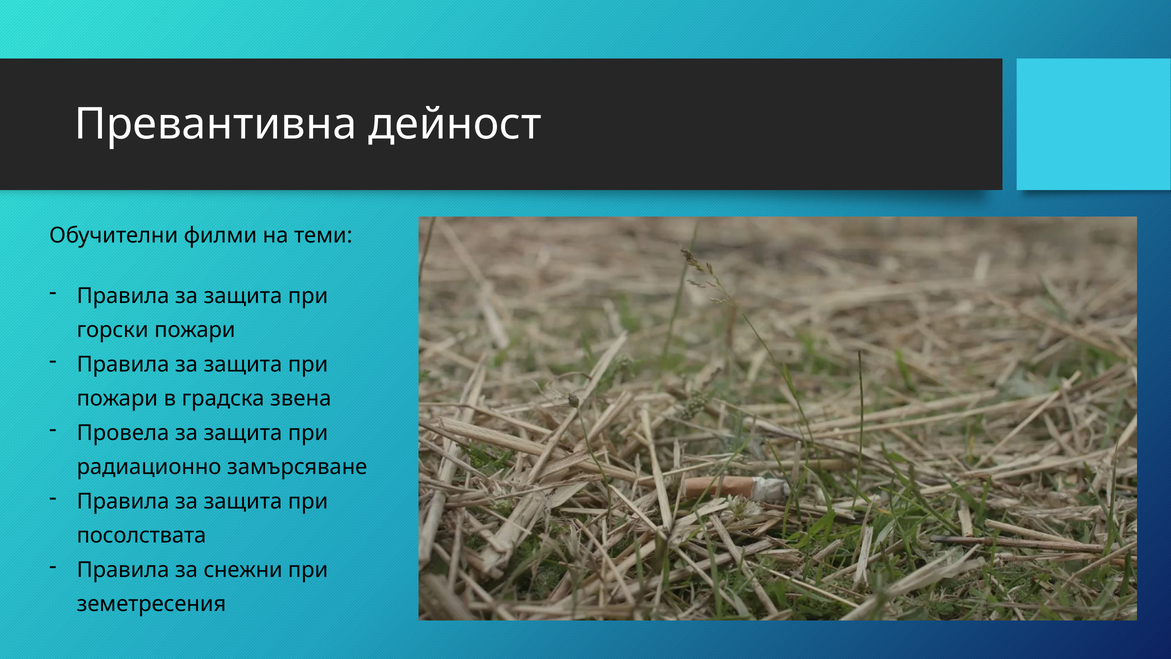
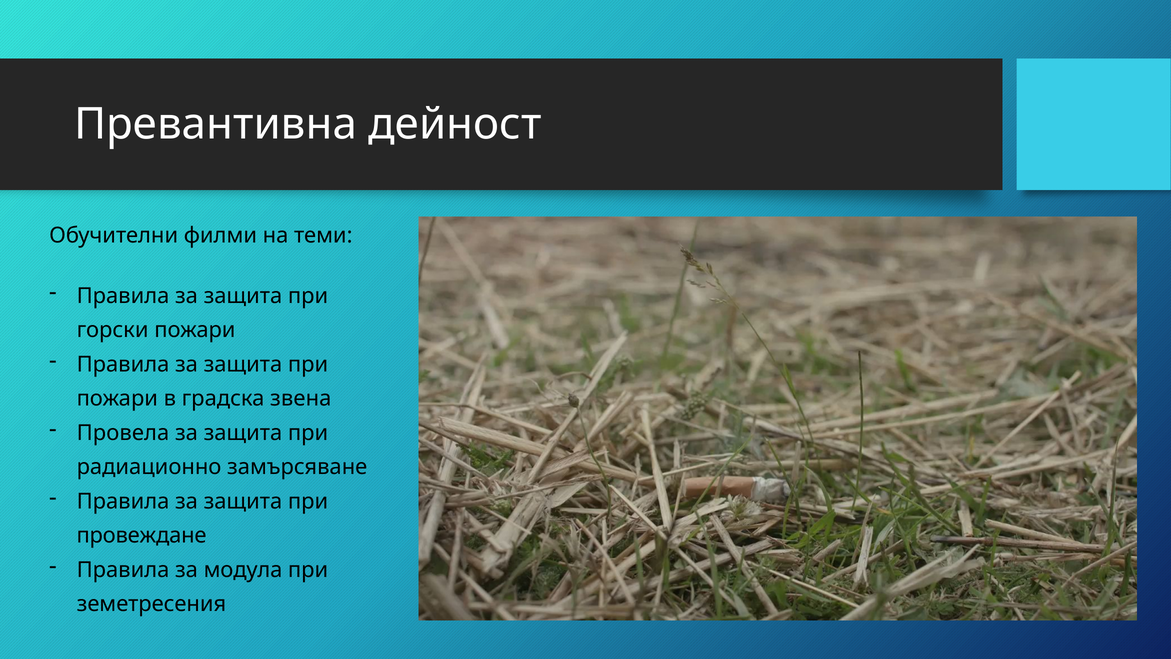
посолствата: посолствата -> провеждане (142, 535)
снежни: снежни -> модула (243, 570)
